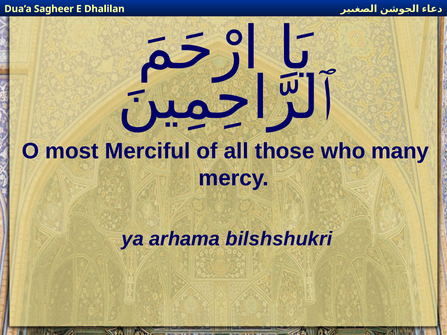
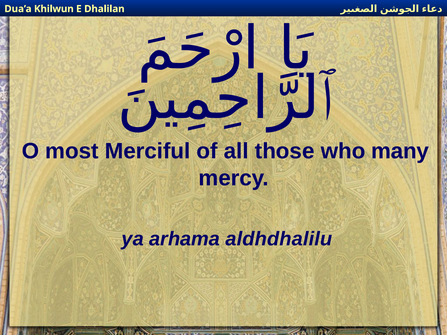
Sagheer: Sagheer -> Khilwun (54, 9)
bilshshukri: bilshshukri -> aldhdhalilu (279, 239)
